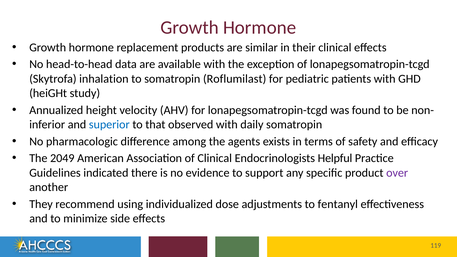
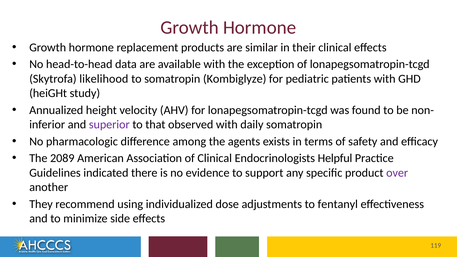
inhalation: inhalation -> likelihood (104, 79)
Roflumilast: Roflumilast -> Kombiglyze (235, 79)
superior colour: blue -> purple (109, 125)
2049: 2049 -> 2089 (62, 158)
